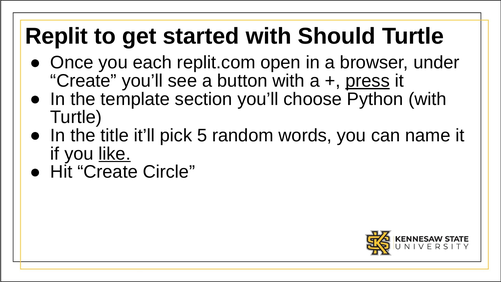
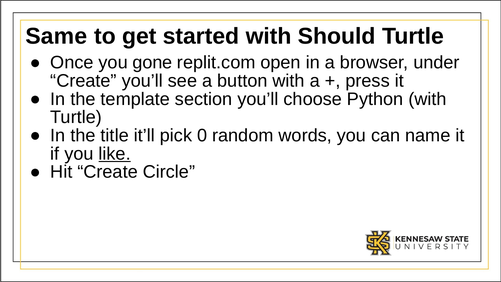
Replit: Replit -> Same (56, 36)
each: each -> gone (152, 63)
press underline: present -> none (368, 81)
5: 5 -> 0 (202, 135)
